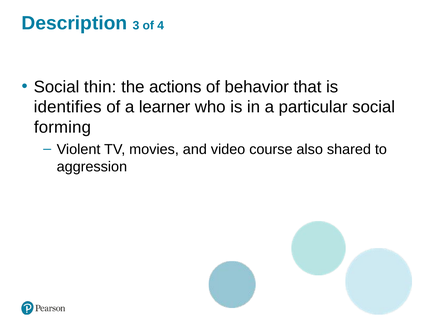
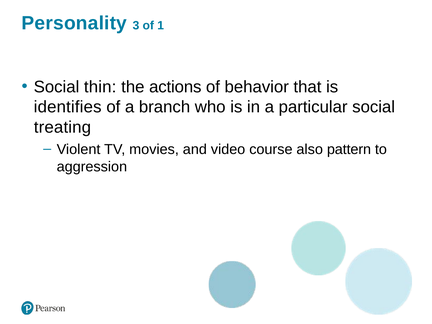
Description: Description -> Personality (74, 23)
4: 4 -> 1 (161, 25)
learner: learner -> branch (165, 107)
forming: forming -> treating (62, 127)
shared: shared -> pattern (349, 149)
